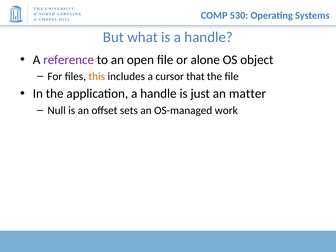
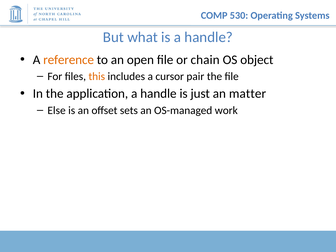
reference colour: purple -> orange (69, 60)
alone: alone -> chain (205, 60)
that: that -> pair (195, 76)
Null: Null -> Else (57, 110)
